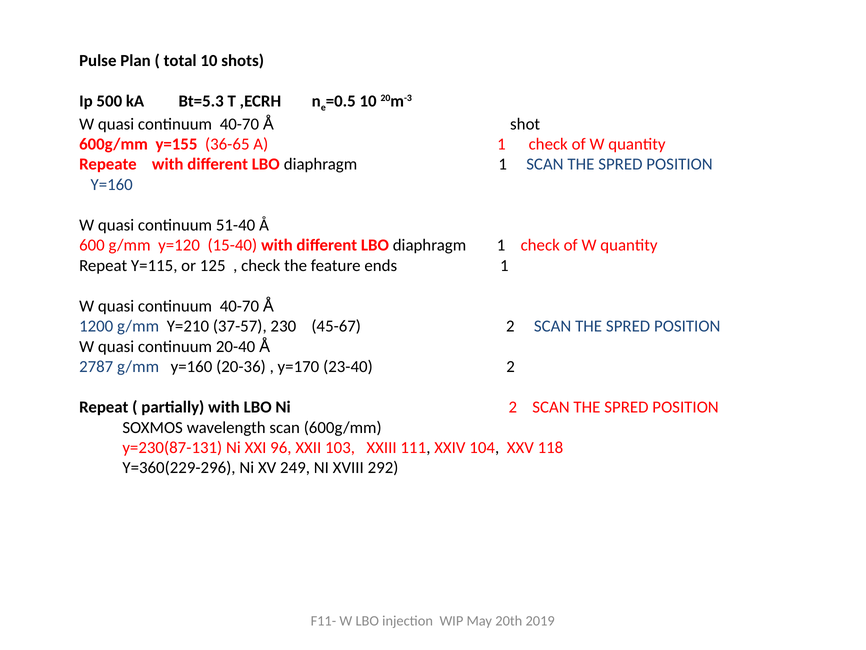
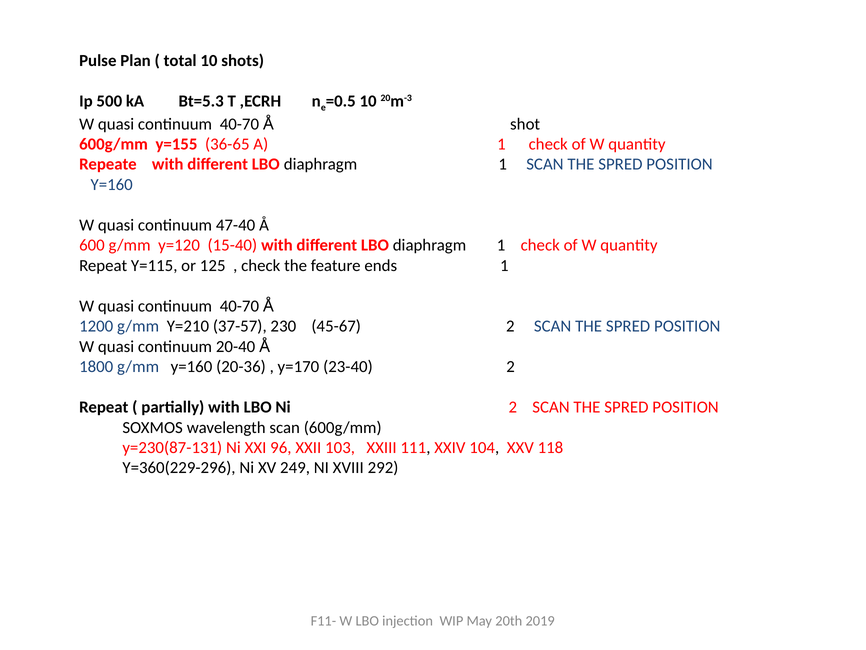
51-40: 51-40 -> 47-40 (236, 225)
2787: 2787 -> 1800 (96, 366)
